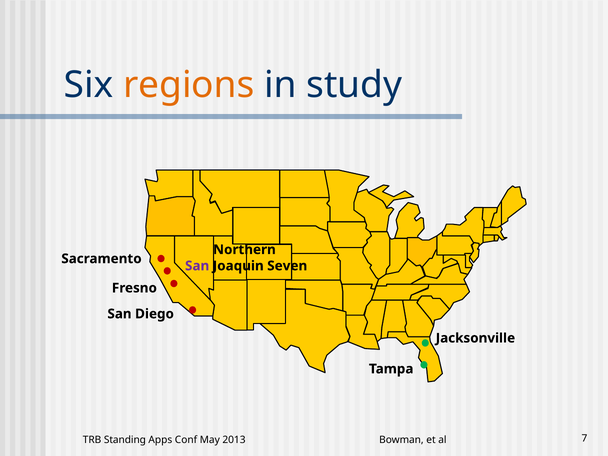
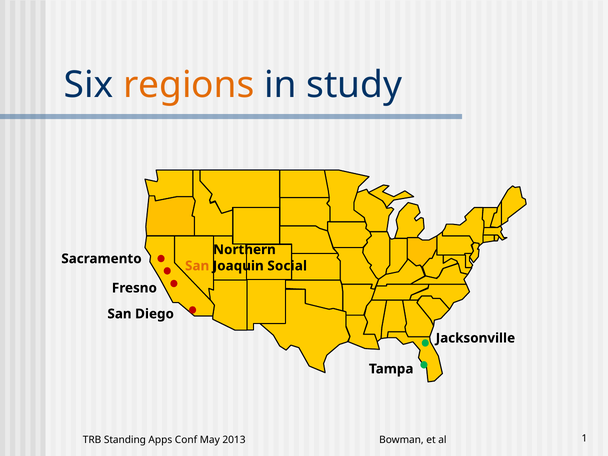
San colour: purple -> orange (197, 266)
Seven: Seven -> Social (287, 266)
7: 7 -> 1 (584, 438)
